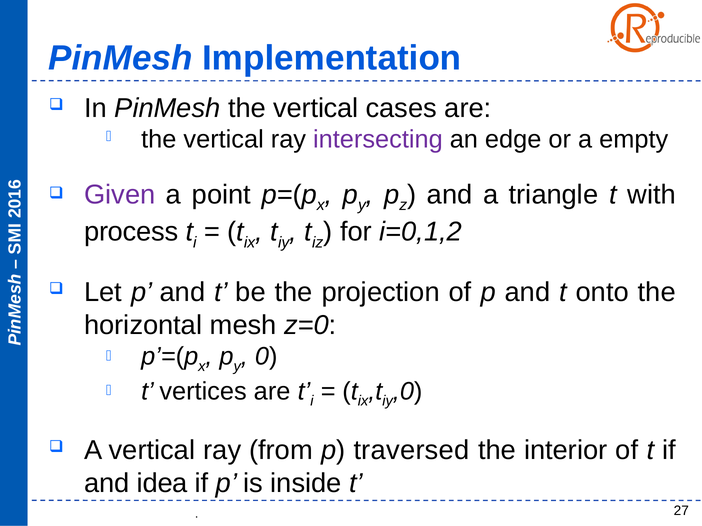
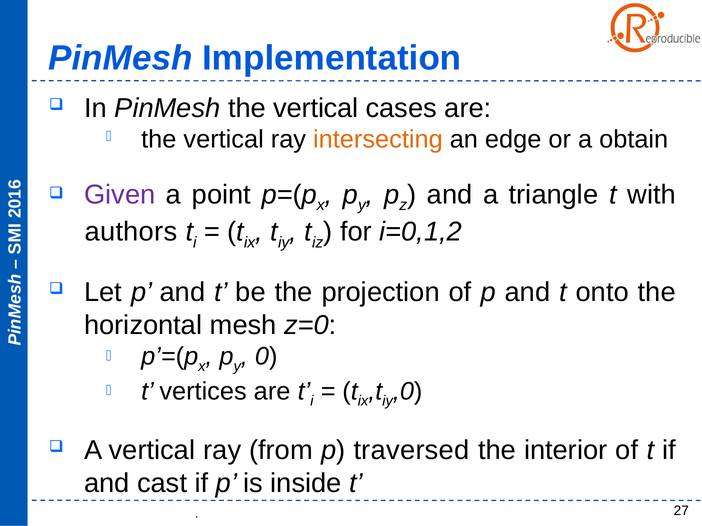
intersecting colour: purple -> orange (378, 140)
empty: empty -> obtain (634, 140)
process: process -> authors (131, 232)
idea: idea -> cast (162, 484)
